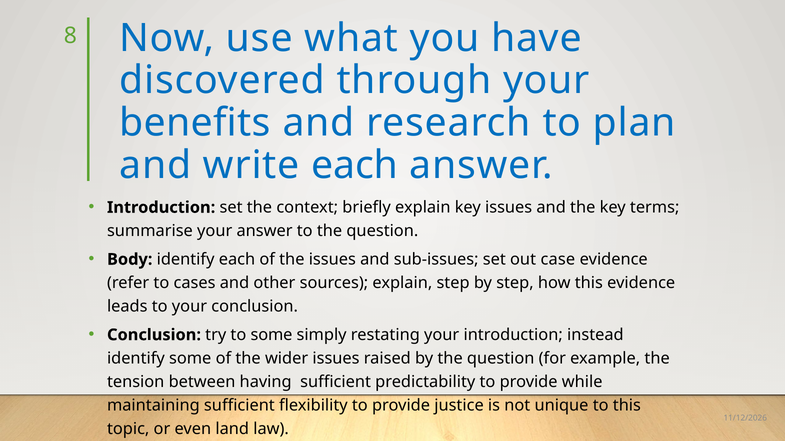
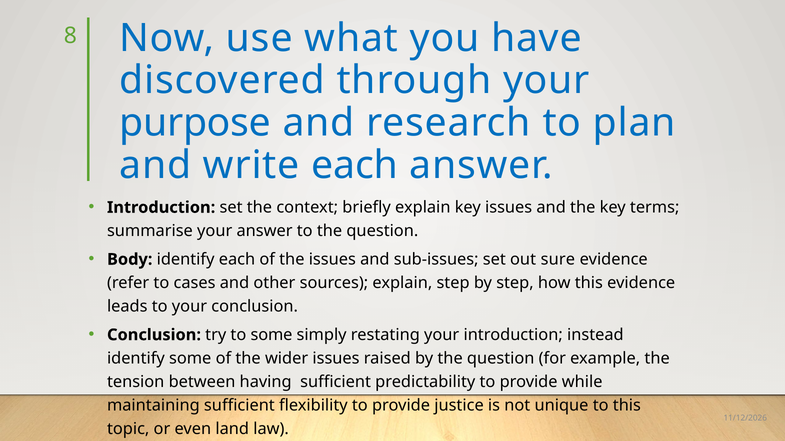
benefits: benefits -> purpose (195, 123)
case: case -> sure (558, 260)
